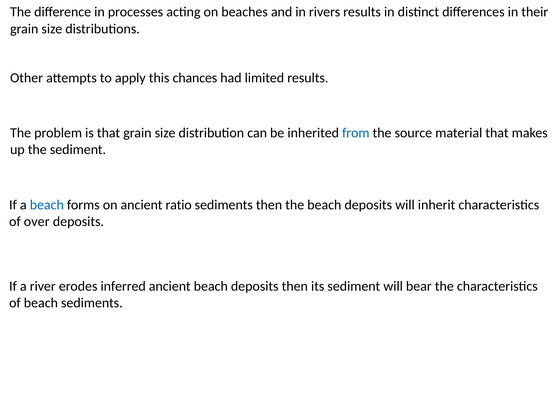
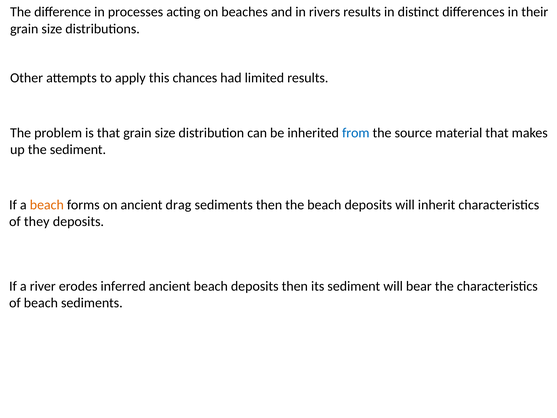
beach colour: blue -> orange (47, 205)
ratio: ratio -> drag (178, 205)
over: over -> they (37, 222)
